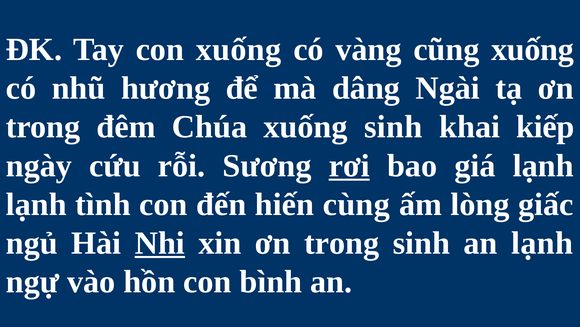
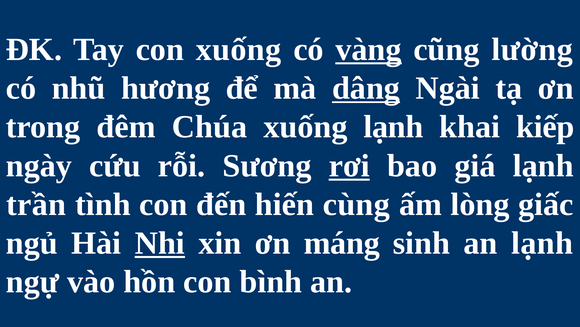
vàng underline: none -> present (369, 49)
cũng xuống: xuống -> lường (532, 49)
dâng underline: none -> present (366, 88)
xuống sinh: sinh -> lạnh (394, 127)
lạnh: lạnh -> trần (36, 204)
xin ơn trong: trong -> máng (342, 243)
